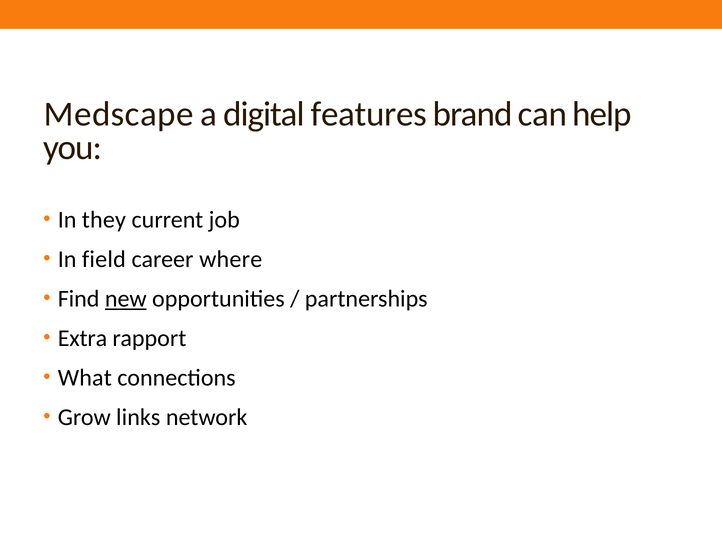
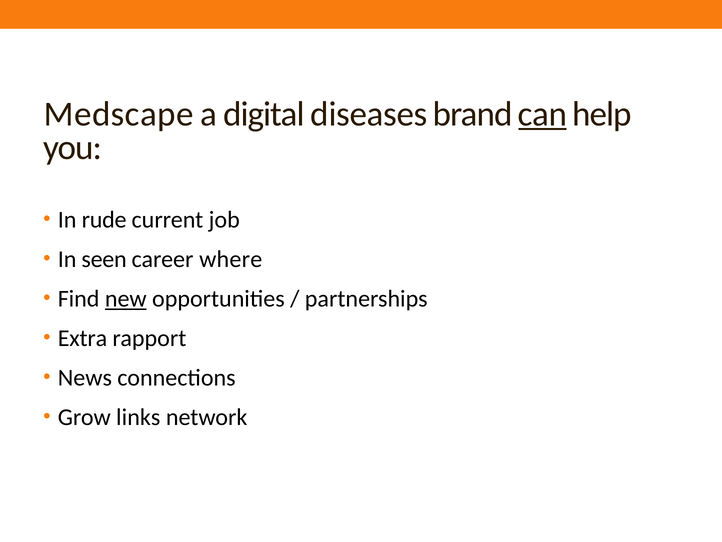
features: features -> diseases (369, 114)
can underline: none -> present (543, 114)
they: they -> rude (104, 220)
field: field -> seen (104, 259)
What: What -> News (85, 378)
